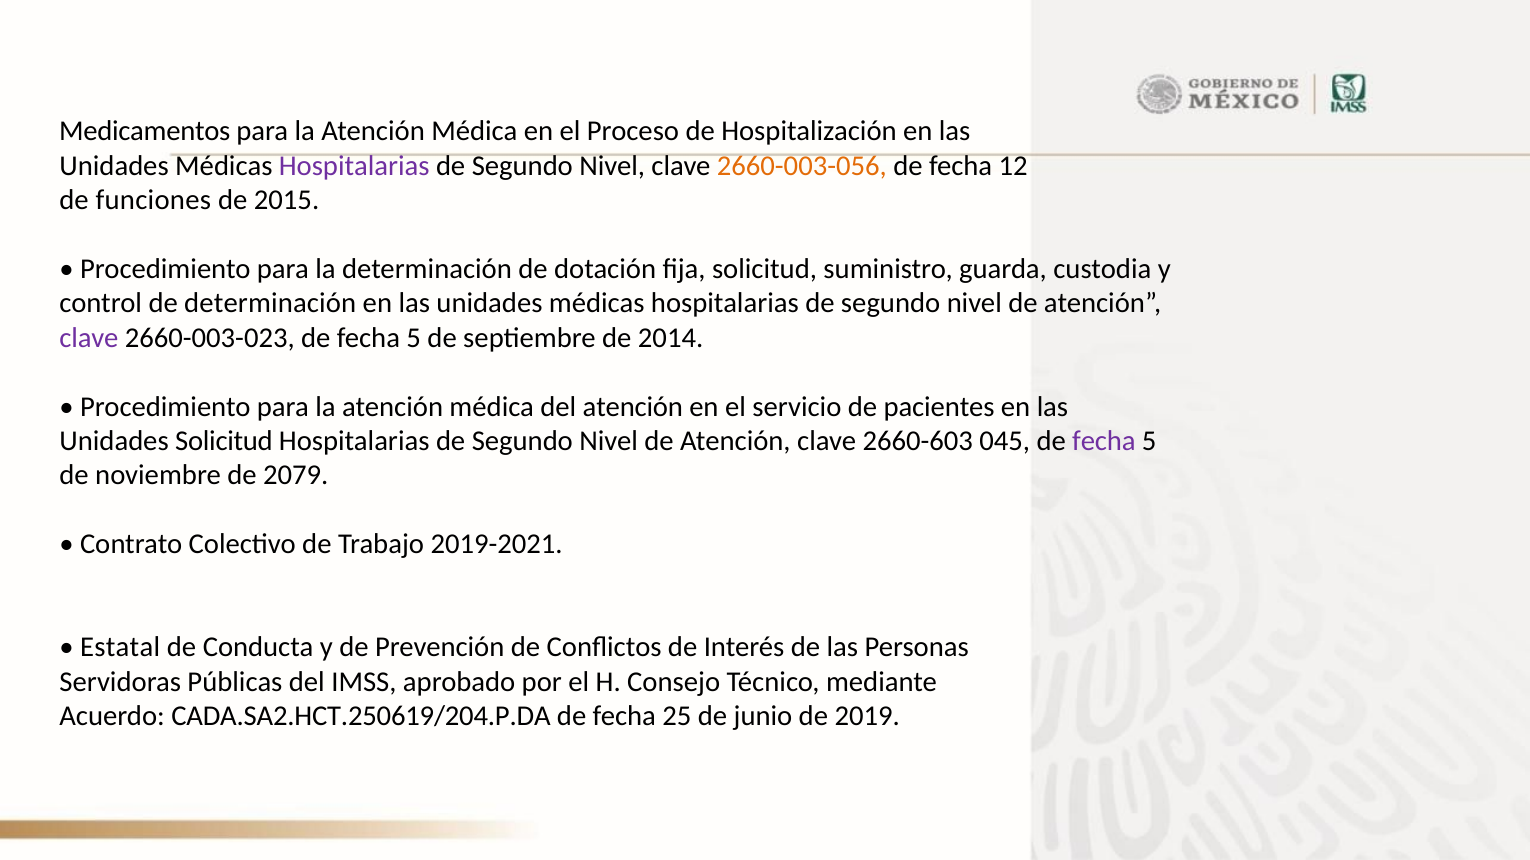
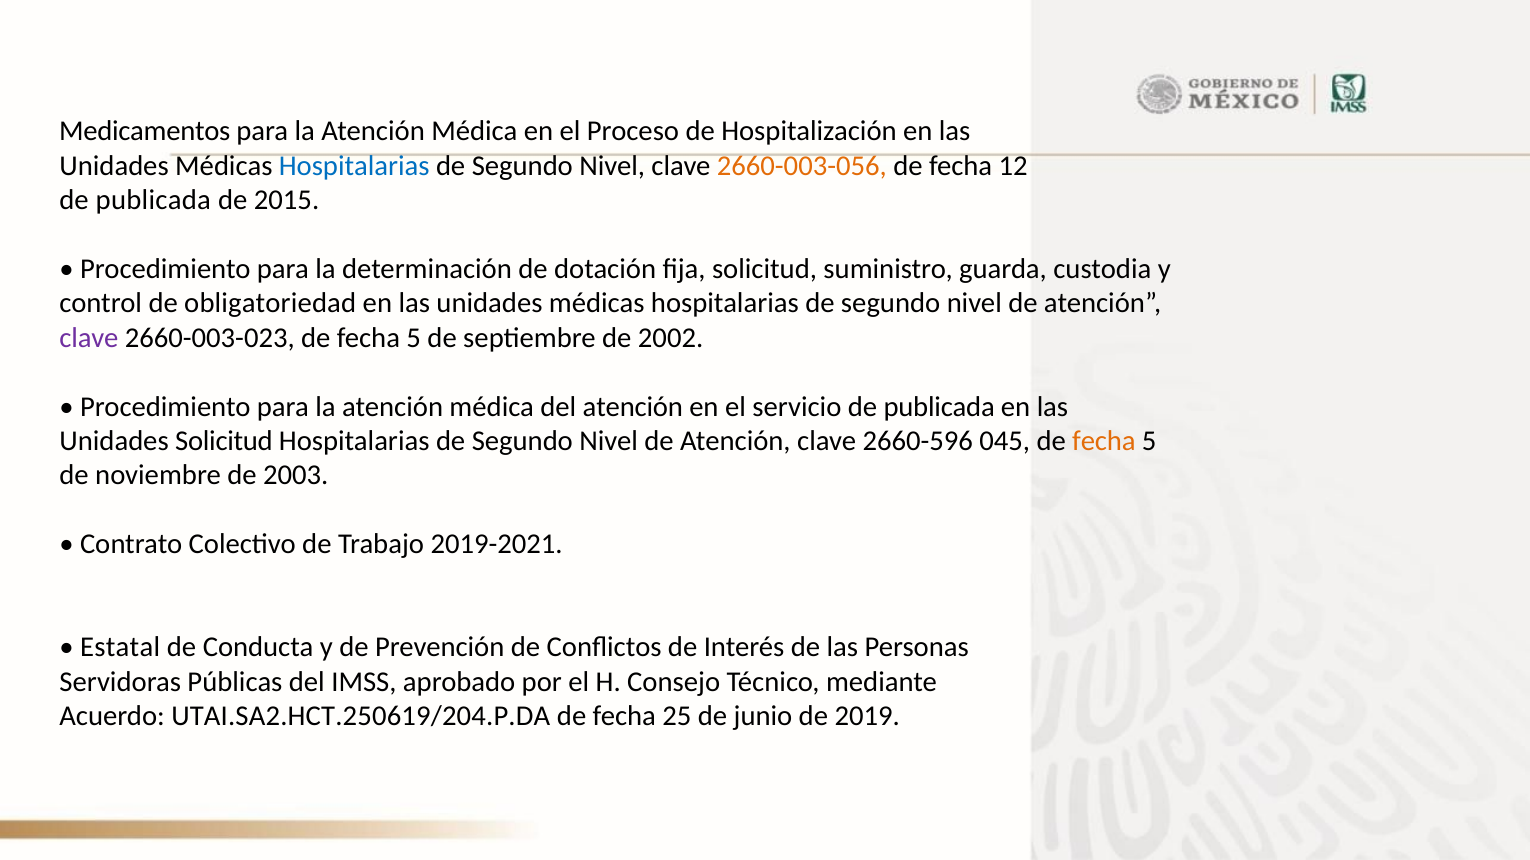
Hospitalarias colour: purple -> blue (354, 166)
funciones: funciones -> publicada (153, 200)
de determinación: determinación -> obligatoriedad (270, 304)
2014: 2014 -> 2002 (671, 338)
servicio de pacientes: pacientes -> publicada (939, 407)
2660-603: 2660-603 -> 2660-596 (918, 441)
fecha colour: purple -> orange (1104, 441)
2079: 2079 -> 2003 (296, 476)
CADA.SA2.HCT.250619/204.P.DA: CADA.SA2.HCT.250619/204.P.DA -> UTAI.SA2.HCT.250619/204.P.DA (361, 717)
